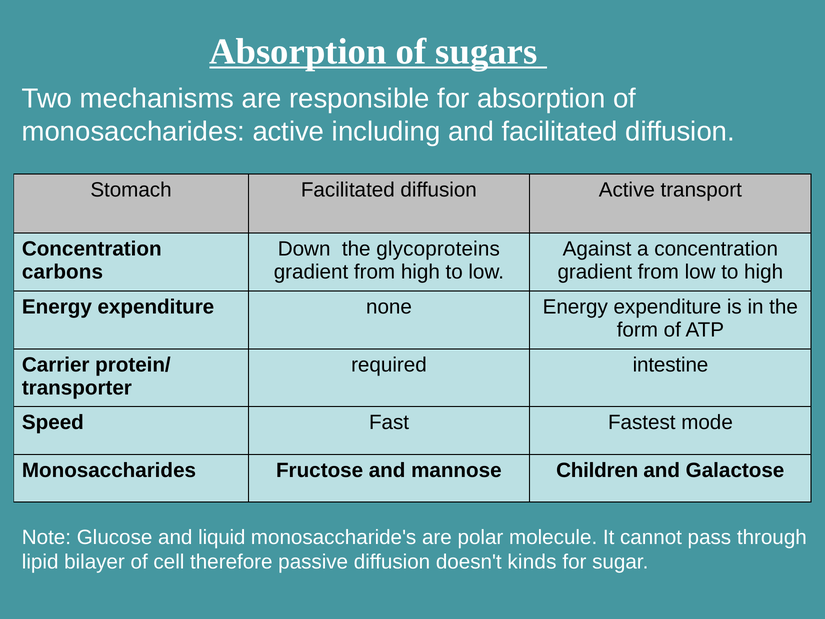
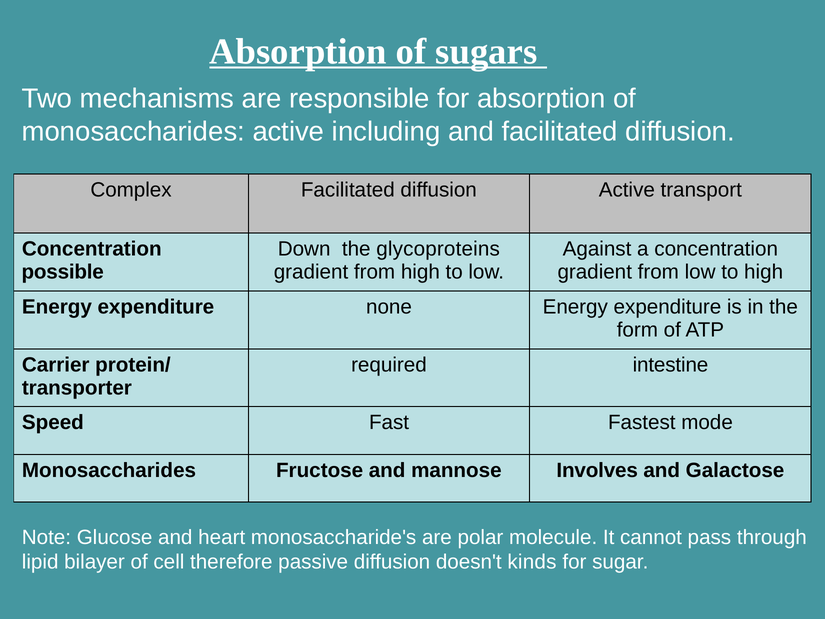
Stomach: Stomach -> Complex (131, 190)
carbons: carbons -> possible (63, 272)
Children: Children -> Involves (597, 470)
liquid: liquid -> heart (222, 537)
